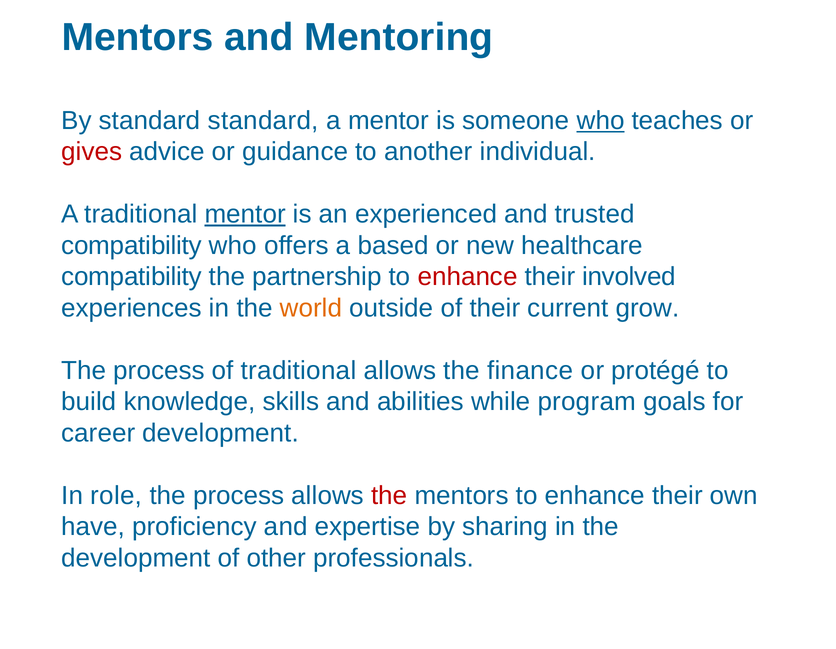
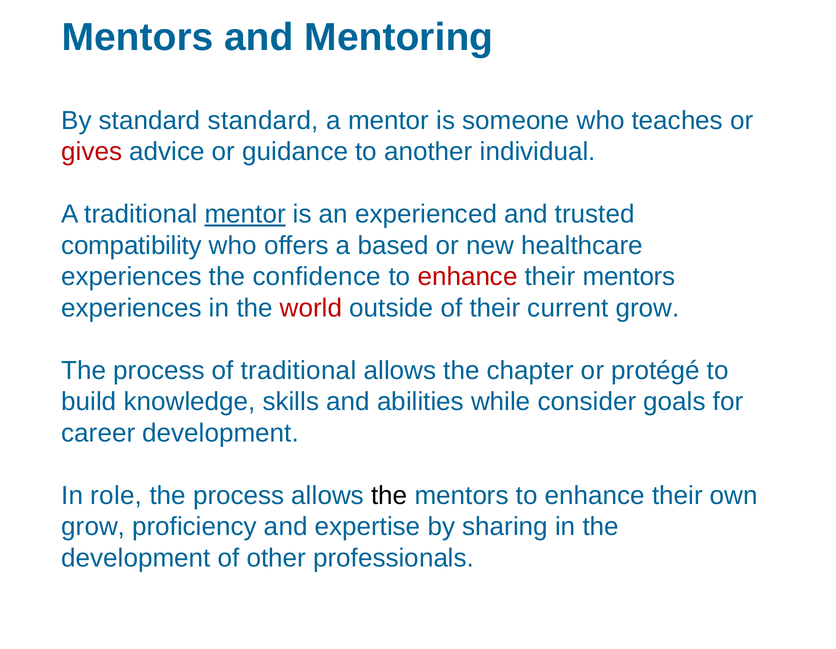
who underline: present -> none (601, 121)
compatibility: compatibility -> experiences (132, 277)
partnership: partnership -> confidence (317, 277)
their involved: involved -> mentors (629, 277)
world colour: orange -> red (311, 308)
finance: finance -> chapter (530, 371)
program: program -> consider (587, 402)
the colour: red -> black (389, 496)
have: have -> grow (93, 527)
